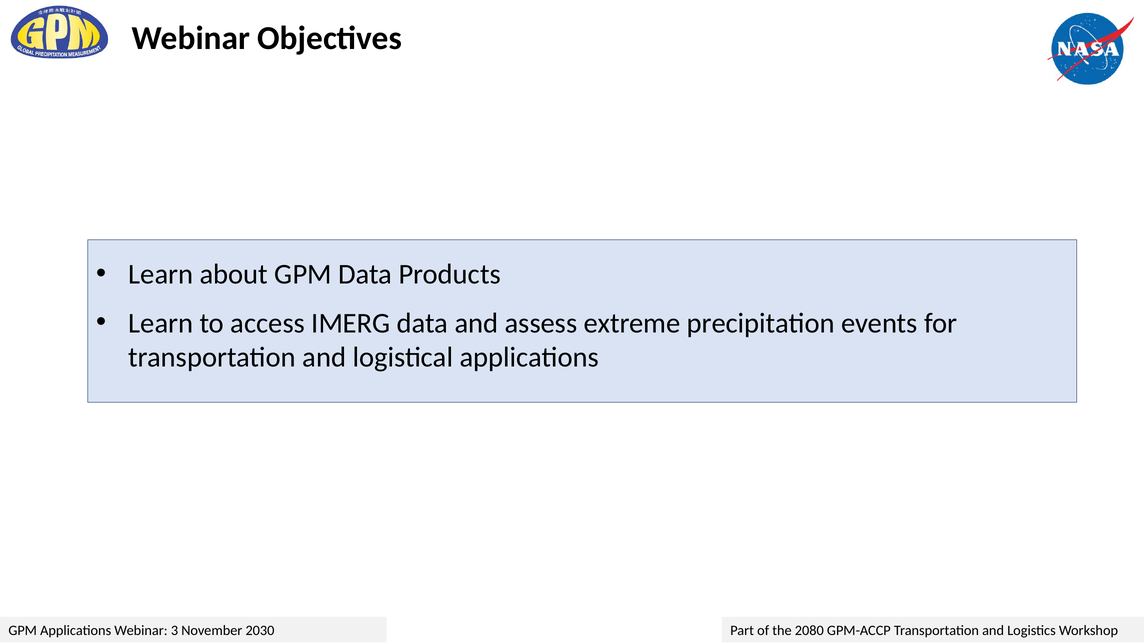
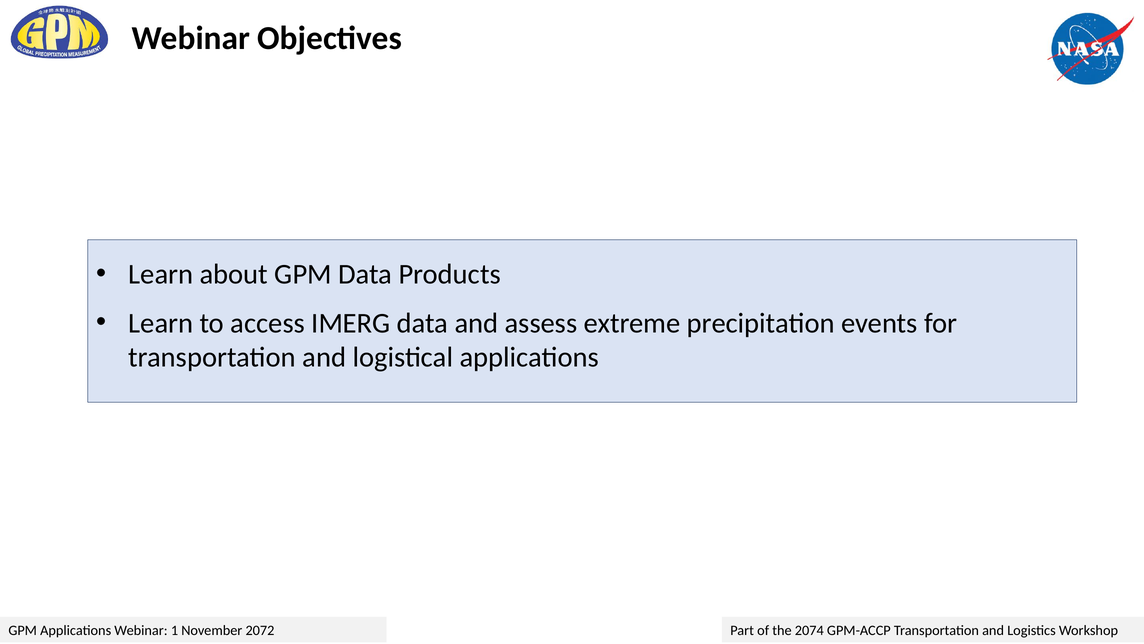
3: 3 -> 1 (174, 630)
2030: 2030 -> 2072 (260, 630)
2080: 2080 -> 2074 (809, 630)
